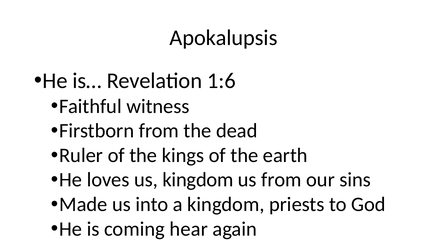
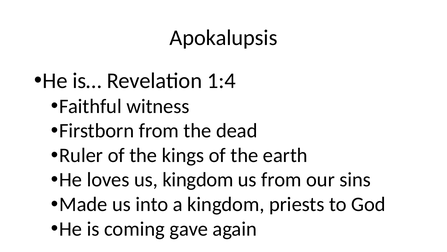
1:6: 1:6 -> 1:4 (221, 81)
hear: hear -> gave (189, 228)
